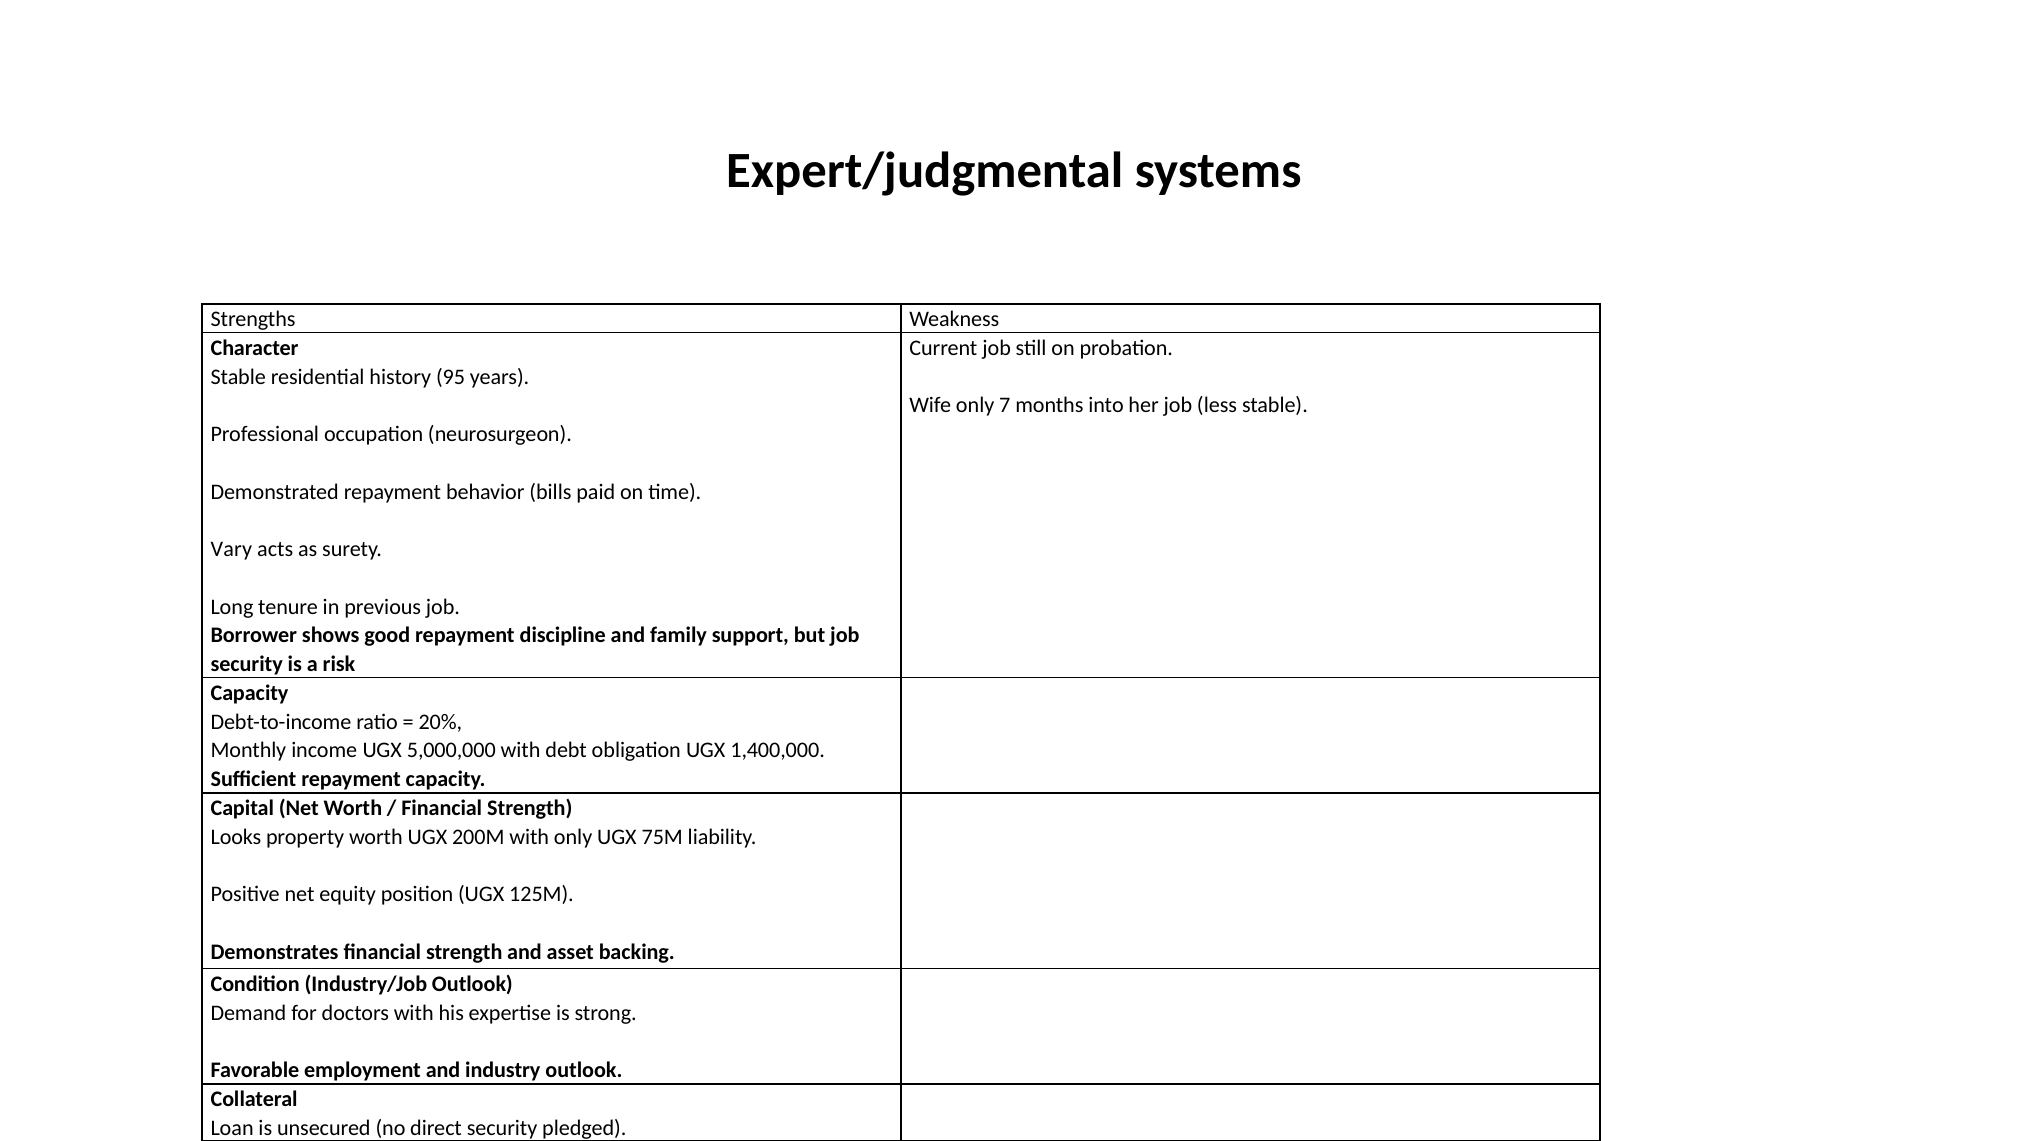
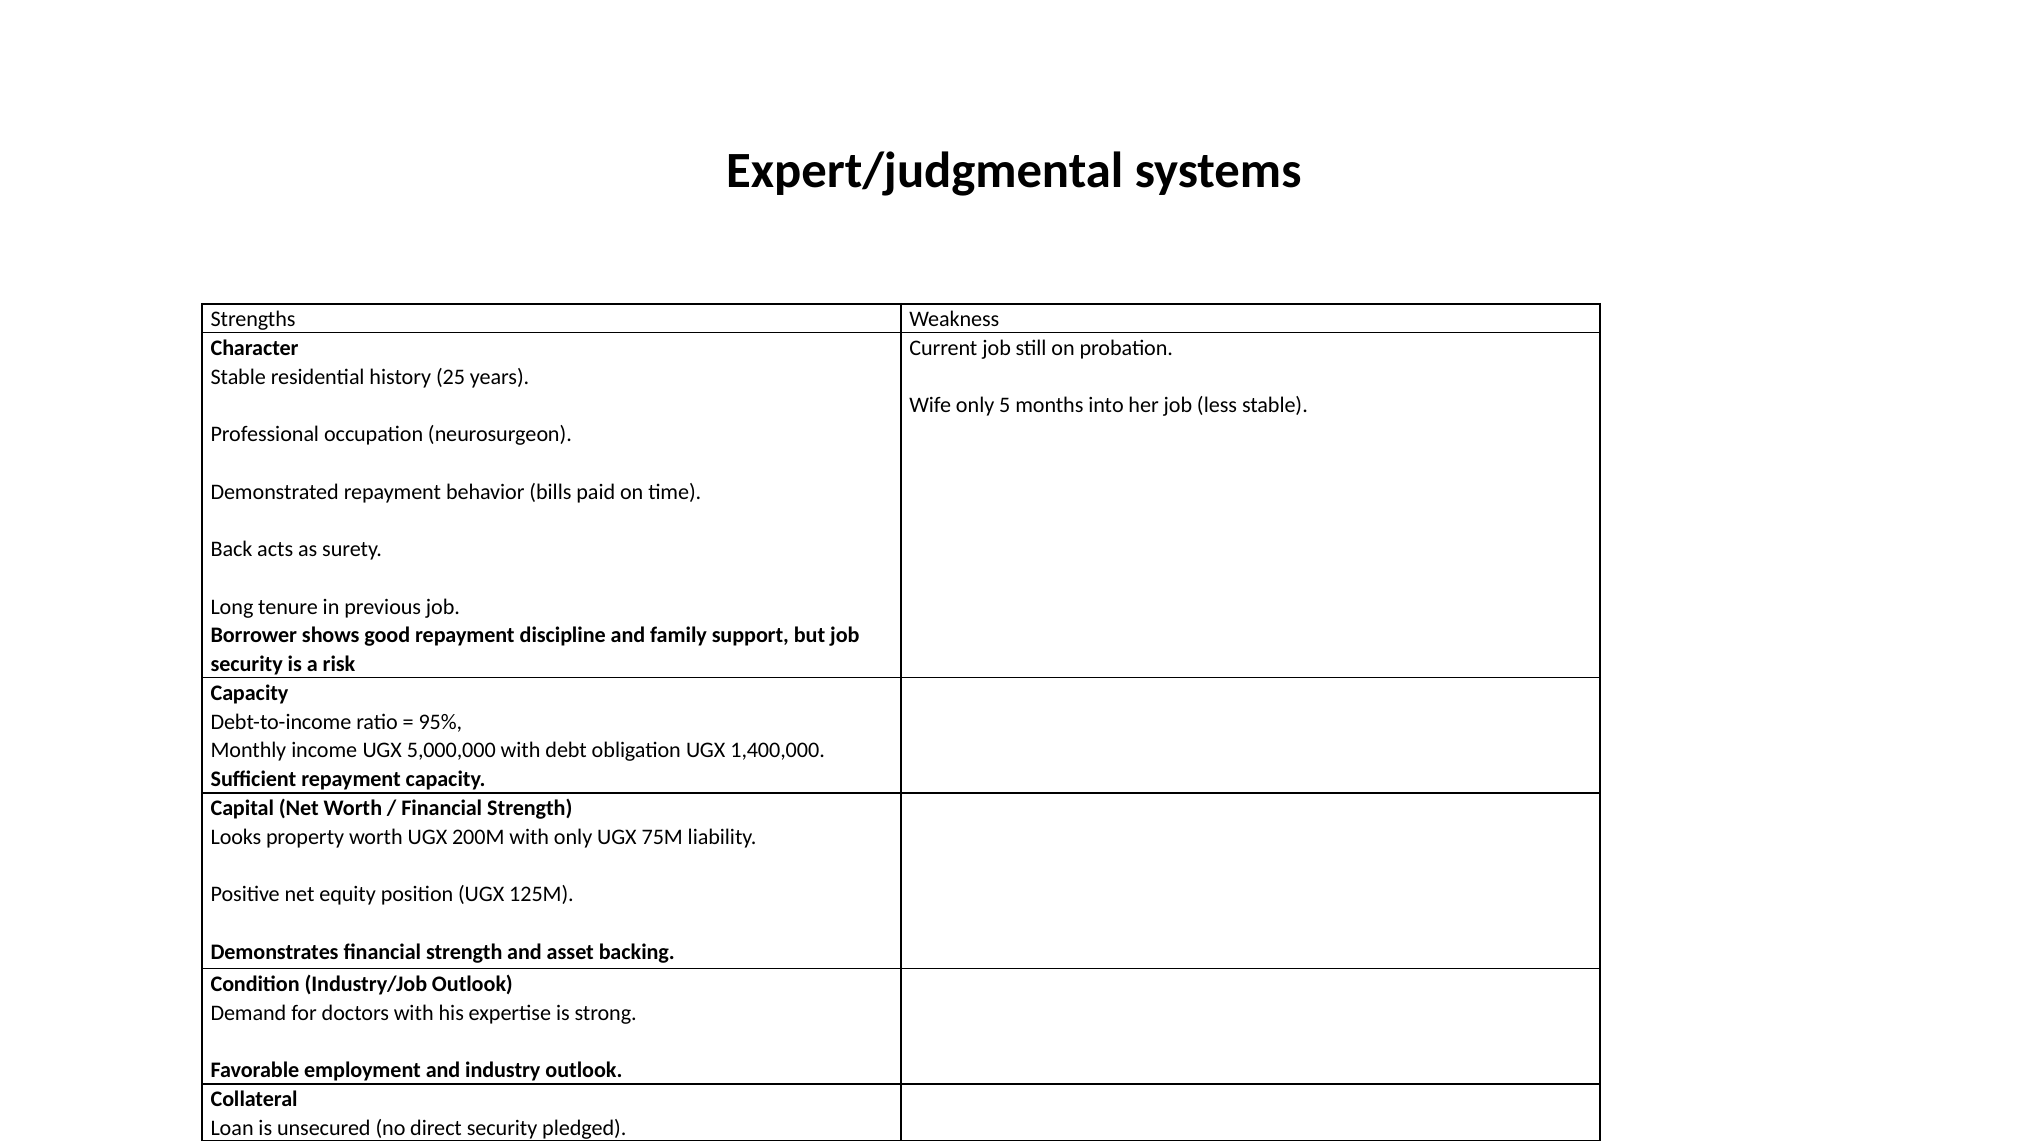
95: 95 -> 25 (451, 377)
7: 7 -> 5 (1005, 406)
Vary: Vary -> Back (232, 549)
20%: 20% -> 95% (440, 722)
